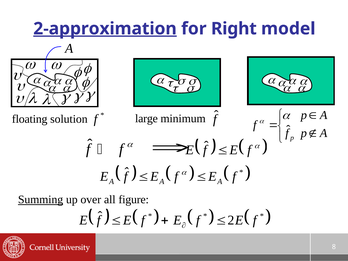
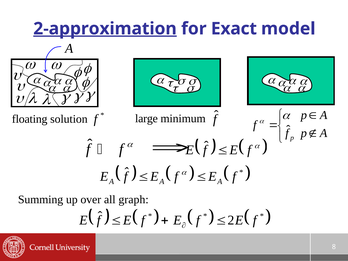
Right: Right -> Exact (234, 29)
Summing underline: present -> none (41, 200)
figure: figure -> graph (134, 200)
